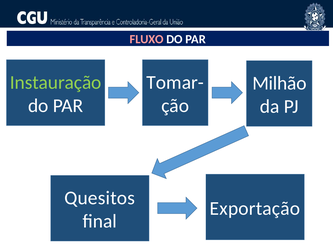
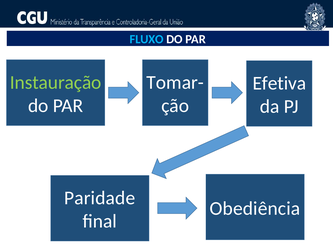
FLUXO colour: pink -> light blue (147, 39)
Milhão: Milhão -> Efetiva (279, 83)
Quesitos: Quesitos -> Paridade (100, 198)
Exportação: Exportação -> Obediência (255, 208)
